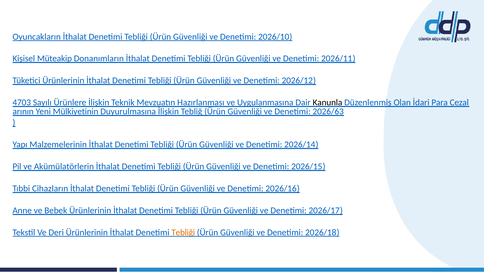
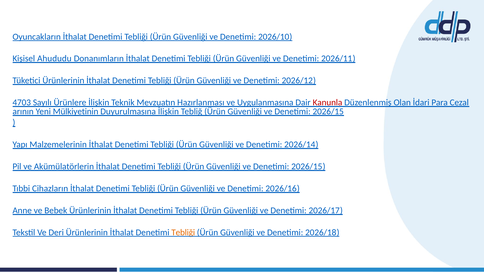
Müteakip: Müteakip -> Ahududu (54, 59)
Kanunla colour: black -> red (327, 103)
2026/63: 2026/63 -> 2026/15 (328, 112)
